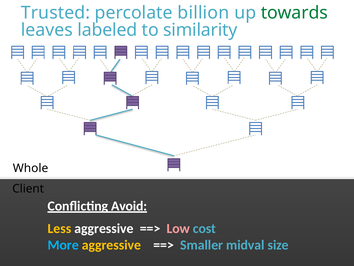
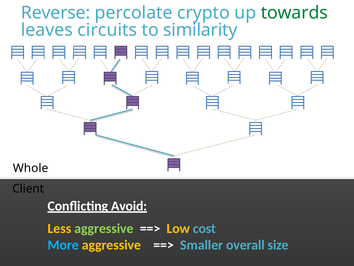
Trusted: Trusted -> Reverse (56, 13)
billion: billion -> crypto (203, 13)
labeled: labeled -> circuits (107, 30)
aggressive colour: white -> light green (104, 228)
Low colour: pink -> yellow (178, 228)
midval: midval -> overall (245, 245)
